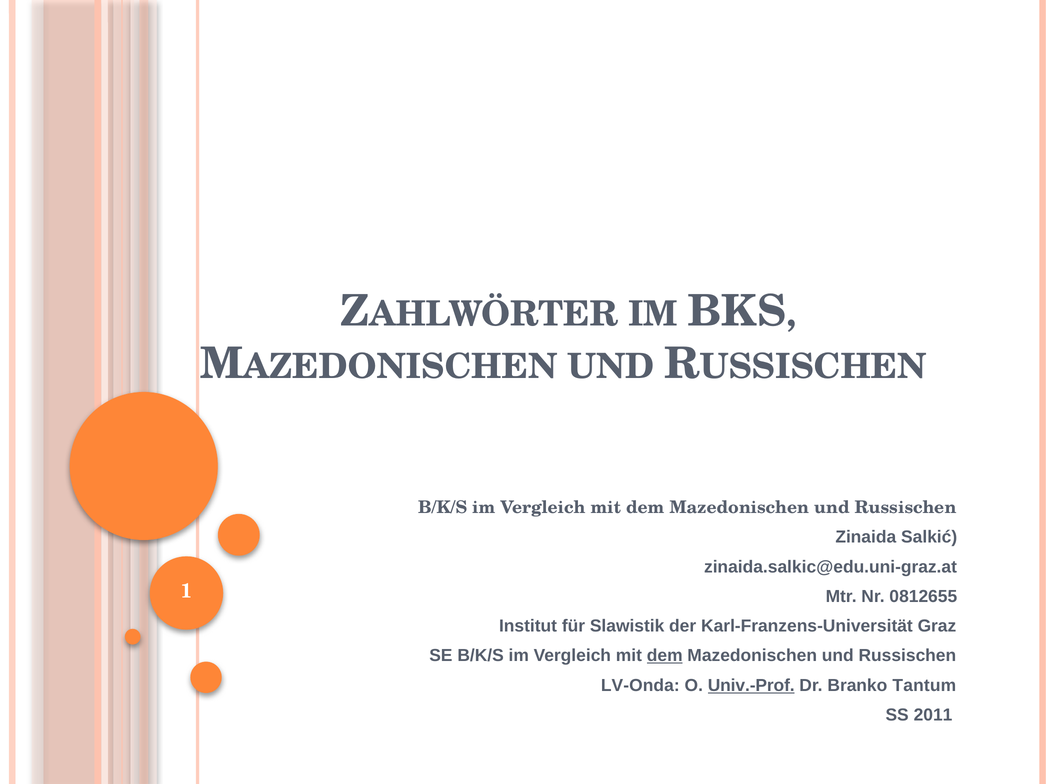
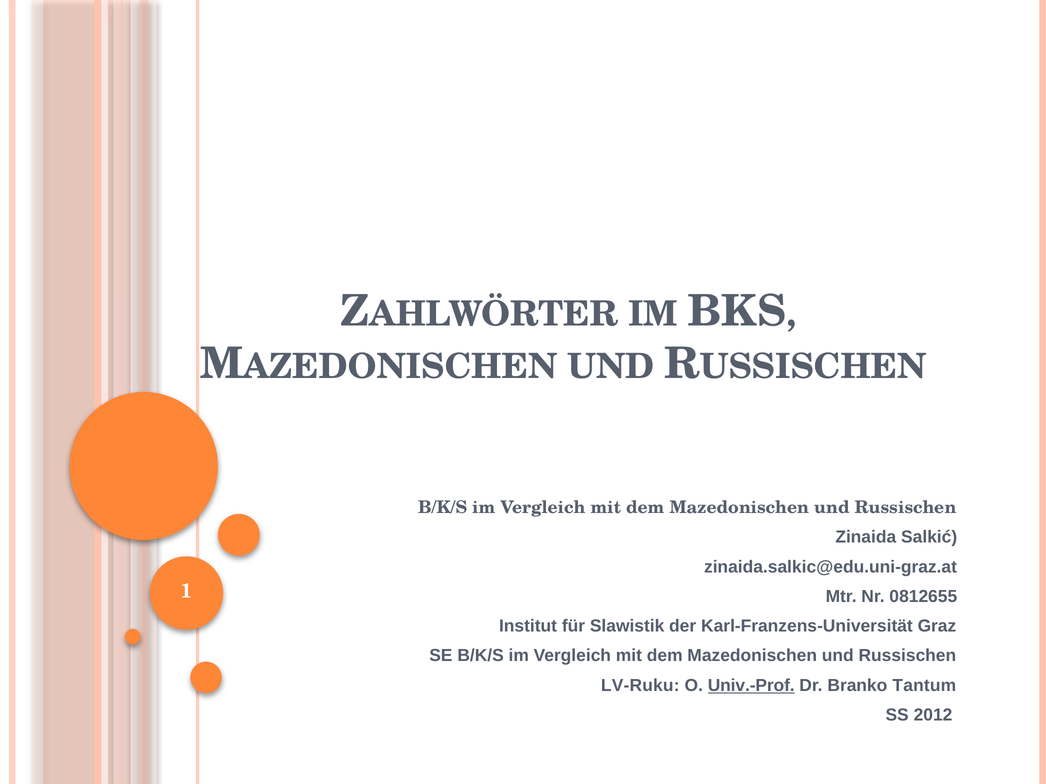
dem underline: present -> none (665, 656)
LV-Onda: LV-Onda -> LV-Ruku (640, 686)
2011: 2011 -> 2012 (933, 715)
